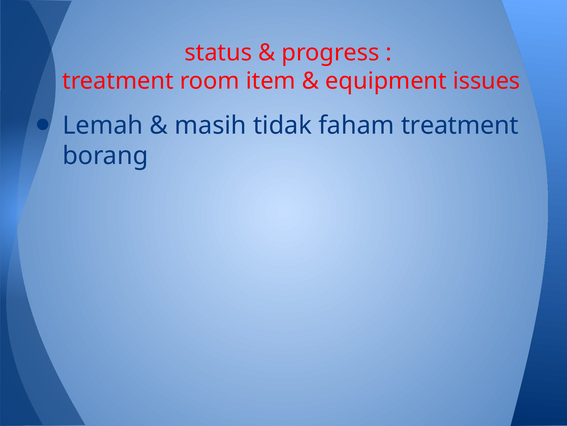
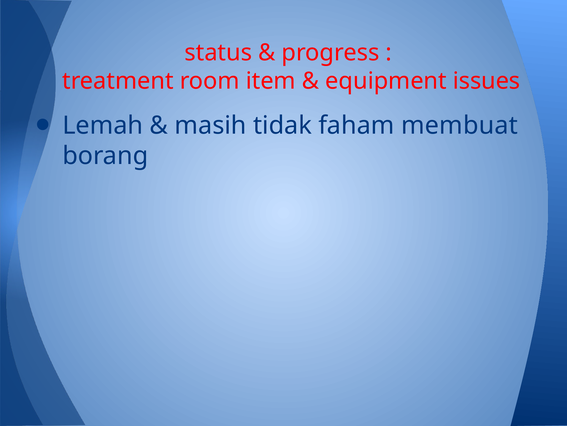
faham treatment: treatment -> membuat (460, 125)
